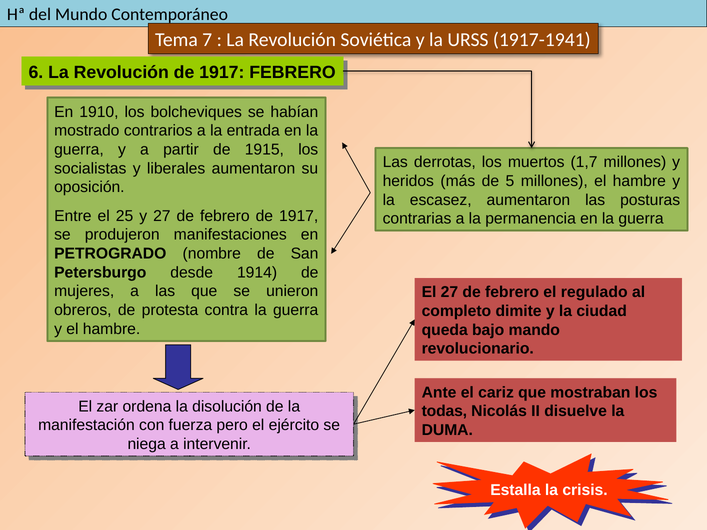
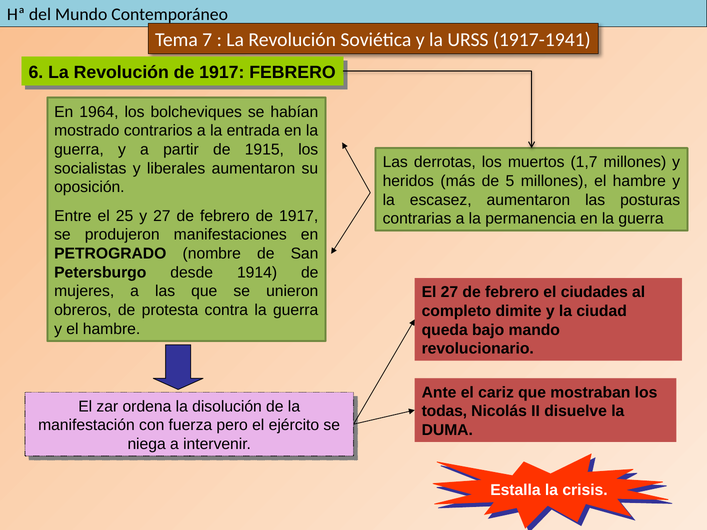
1910: 1910 -> 1964 (99, 112)
regulado: regulado -> ciudades (594, 292)
